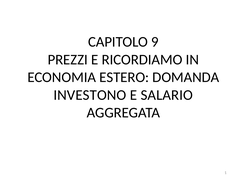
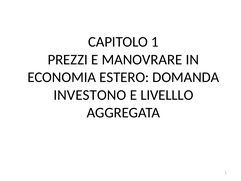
CAPITOLO 9: 9 -> 1 (155, 42)
RICORDIAMO: RICORDIAMO -> MANOVRARE (142, 59)
SALARIO: SALARIO -> LIVELLLO (167, 95)
